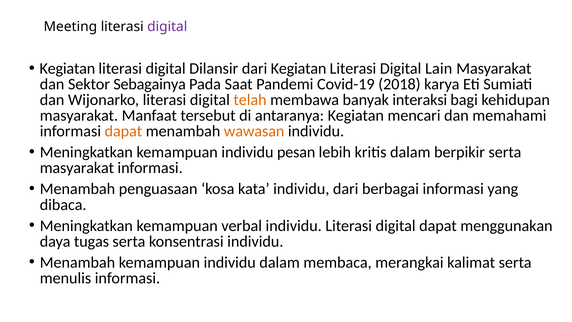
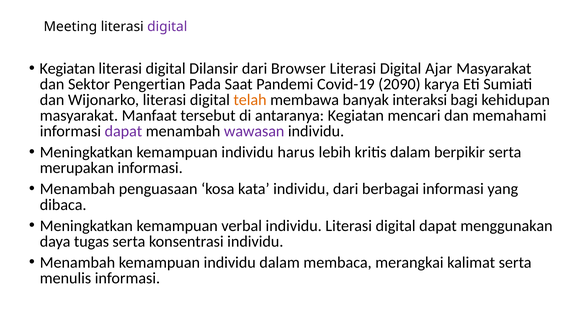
dari Kegiatan: Kegiatan -> Browser (298, 69)
Lain: Lain -> Ajar (439, 69)
Sebagainya: Sebagainya -> Pengertian (149, 84)
2018: 2018 -> 2090 (399, 84)
dapat colour: orange -> purple (123, 131)
wawasan colour: orange -> purple (254, 131)
pesan: pesan -> harus (296, 152)
masyarakat: masyarakat -> merupakan (77, 168)
